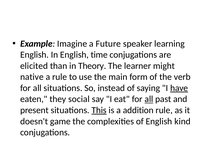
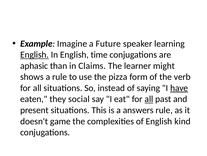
English underline: none -> present (34, 54)
elicited: elicited -> aphasic (34, 66)
Theory: Theory -> Claims (92, 66)
native: native -> shows (32, 77)
main: main -> pizza (118, 77)
This underline: present -> none (99, 110)
addition: addition -> answers (138, 110)
